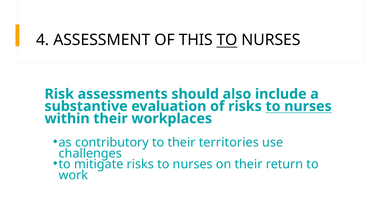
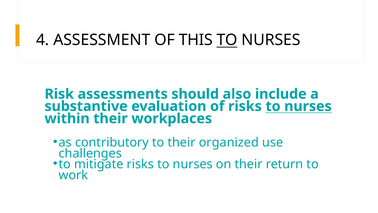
territories: territories -> organized (229, 142)
